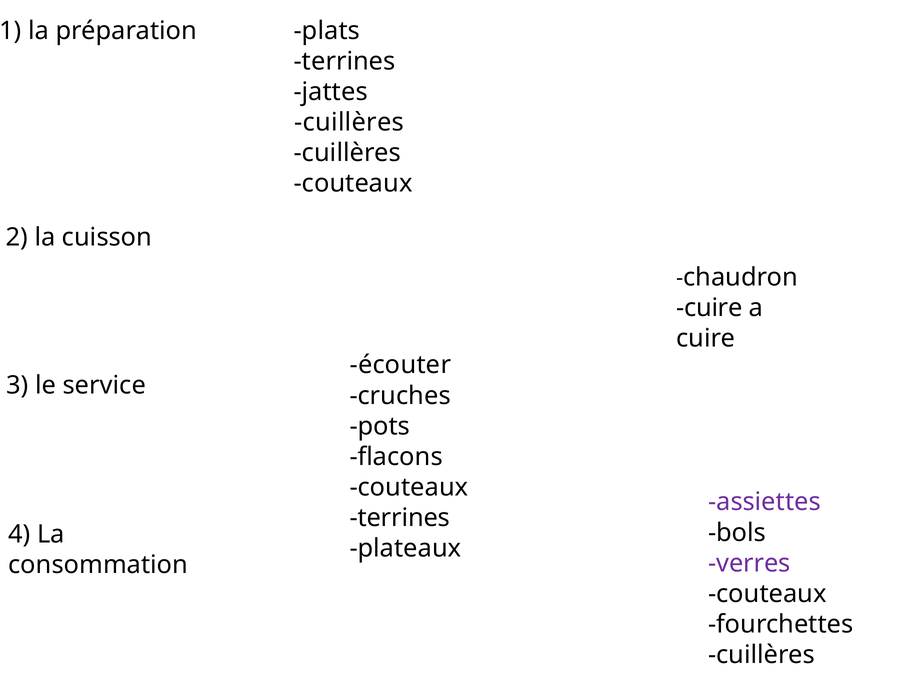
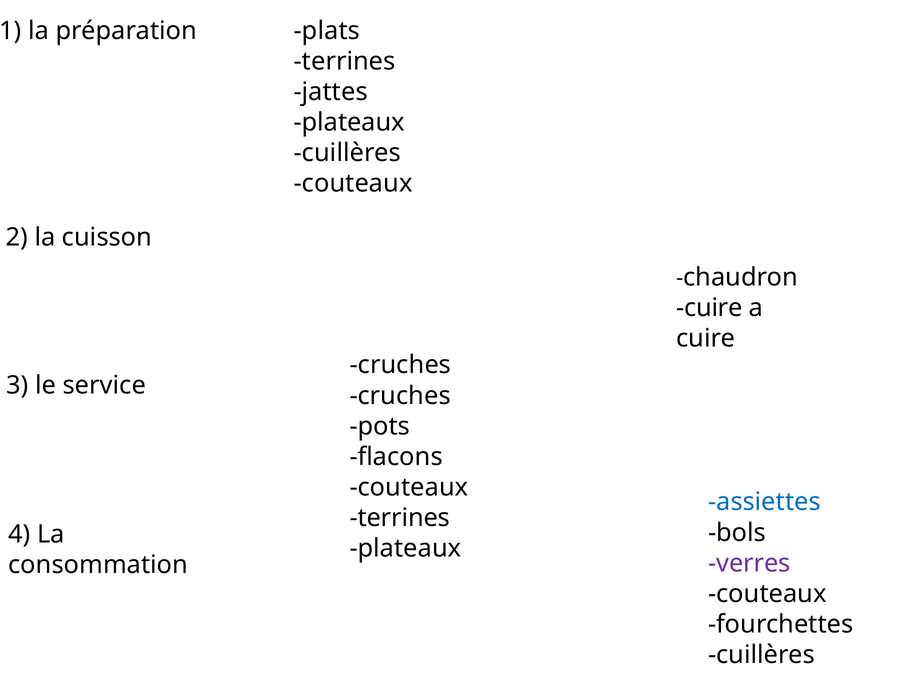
cuillères: cuillères -> plateaux (349, 123)
écouter: écouter -> cruches (400, 365)
assiettes colour: purple -> blue (764, 502)
